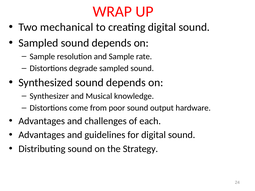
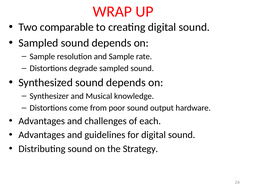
mechanical: mechanical -> comparable (67, 27)
